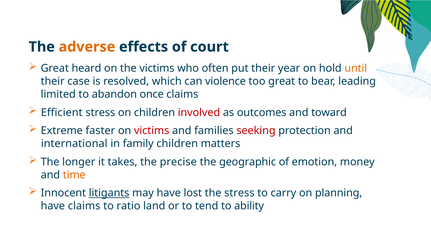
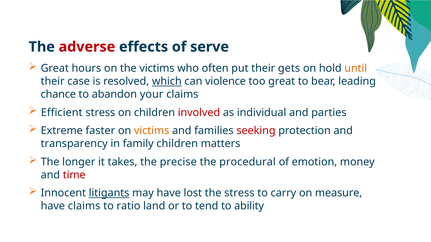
adverse colour: orange -> red (87, 47)
court: court -> serve (210, 47)
heard: heard -> hours (86, 68)
year: year -> gets (289, 68)
which underline: none -> present (167, 81)
limited: limited -> chance (58, 94)
once: once -> your (152, 94)
outcomes: outcomes -> individual (262, 113)
toward: toward -> parties (329, 113)
victims colour: red -> orange (152, 131)
international: international -> transparency (74, 144)
geographic: geographic -> procedural (248, 162)
time colour: orange -> red (74, 175)
planning: planning -> measure (339, 193)
